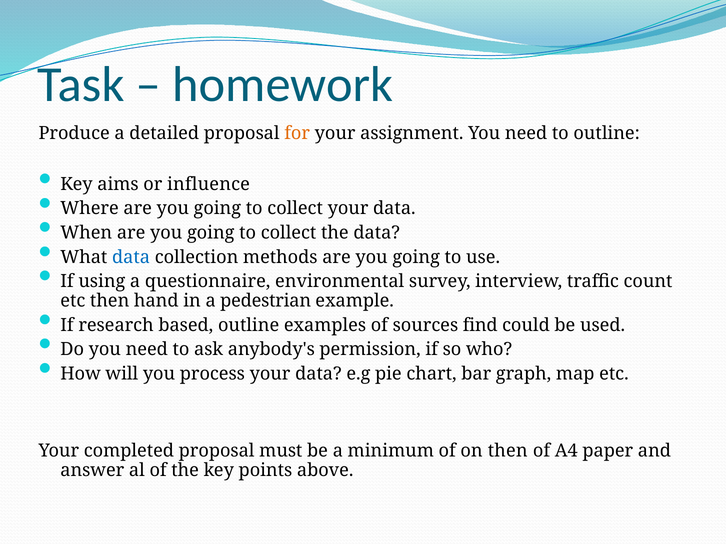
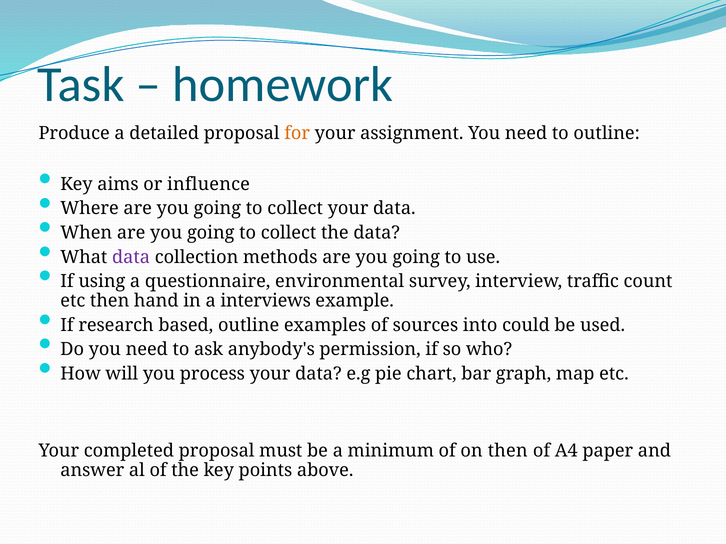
data colour: blue -> purple (131, 257)
pedestrian: pedestrian -> interviews (266, 301)
find: find -> into (480, 325)
